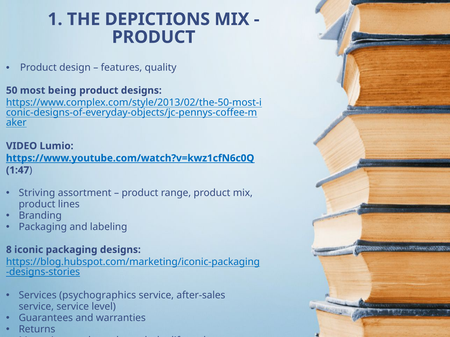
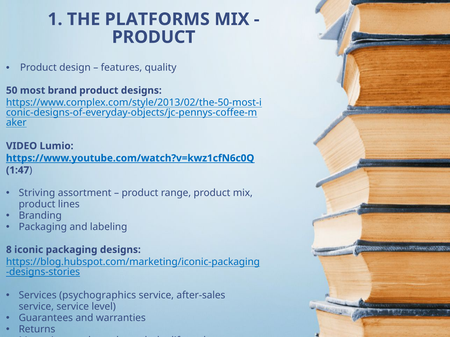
DEPICTIONS: DEPICTIONS -> PLATFORMS (157, 19)
being: being -> brand (62, 91)
